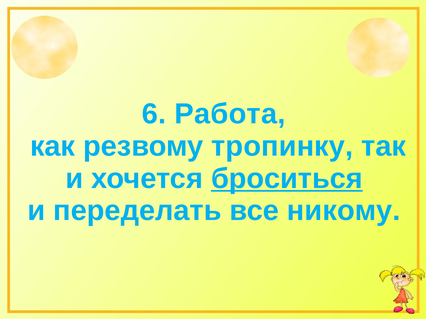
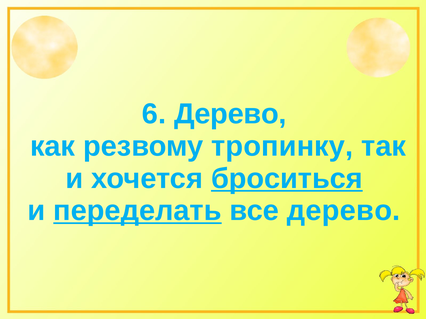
6 Работа: Работа -> Дерево (230, 114)
переделать underline: none -> present (137, 211)
все никому: никому -> дерево (344, 211)
